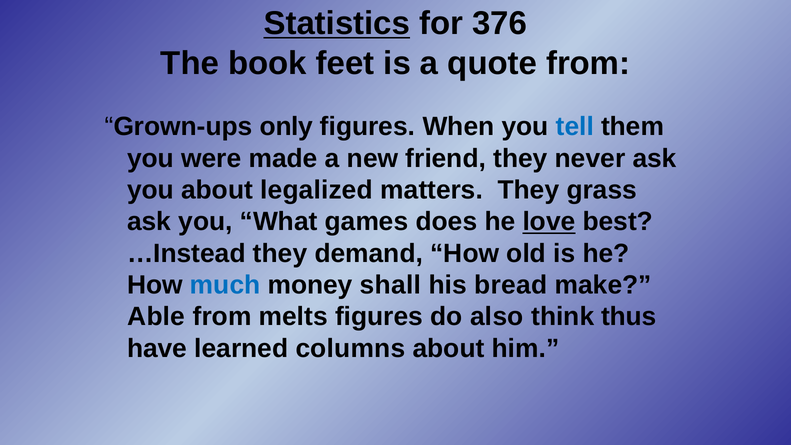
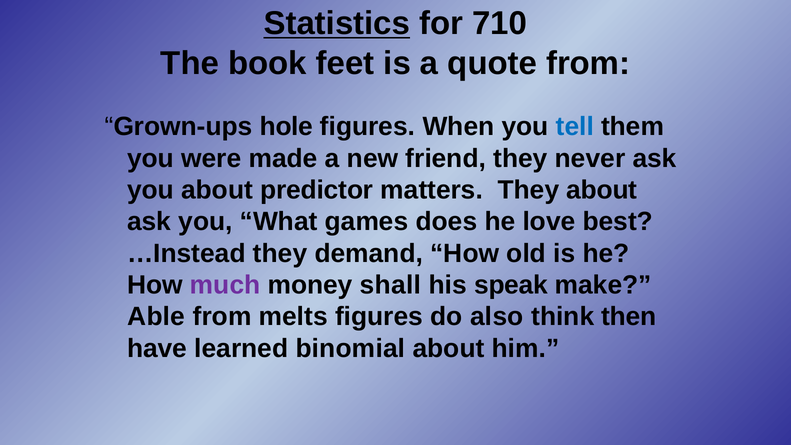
376: 376 -> 710 (500, 24)
only: only -> hole (286, 127)
legalized: legalized -> predictor (317, 190)
They grass: grass -> about (602, 190)
love underline: present -> none (549, 222)
much colour: blue -> purple (225, 285)
bread: bread -> speak (511, 285)
thus: thus -> then (629, 317)
columns: columns -> binomial (350, 348)
